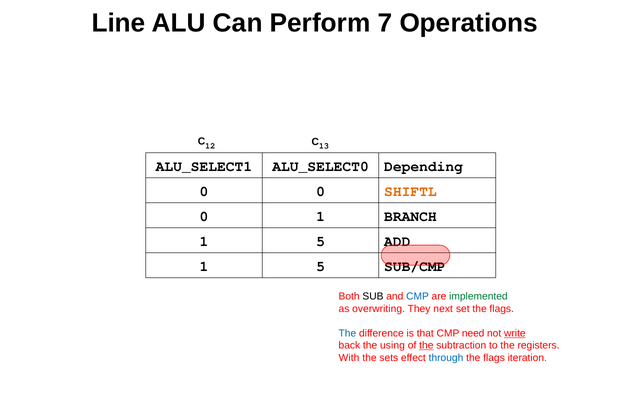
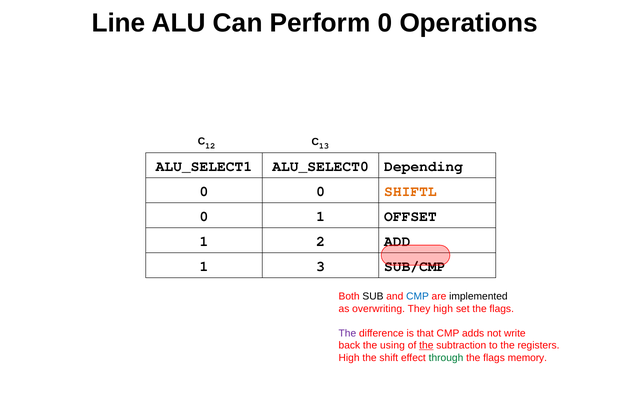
Perform 7: 7 -> 0 (385, 23)
BRANCH: BRANCH -> OFFSET (410, 216)
5: 5 -> 2 (321, 241)
5: 5 -> 3 (321, 266)
implemented colour: green -> black (478, 296)
They next: next -> high (443, 308)
The colour: blue -> purple (347, 333)
need: need -> adds (473, 333)
write underline: present -> none (515, 333)
With: With -> High (349, 358)
sets: sets -> shift (389, 358)
through colour: blue -> green (446, 358)
iteration: iteration -> memory (527, 358)
